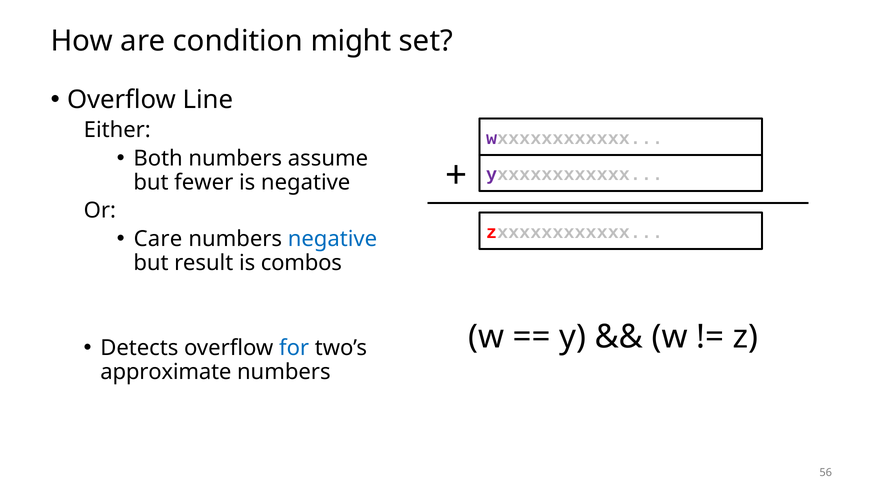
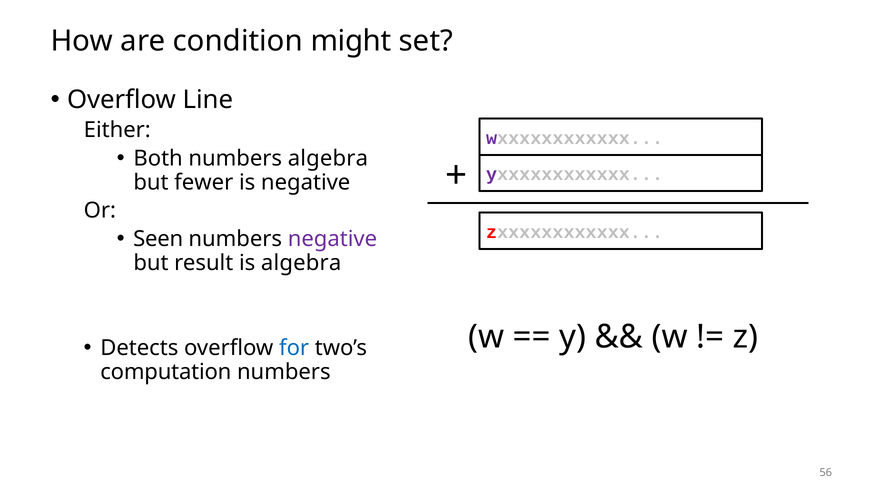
numbers assume: assume -> algebra (328, 159)
Care: Care -> Seen (158, 239)
negative colour: blue -> purple (332, 239)
is combos: combos -> algebra (301, 263)
approximate: approximate -> computation (166, 372)
